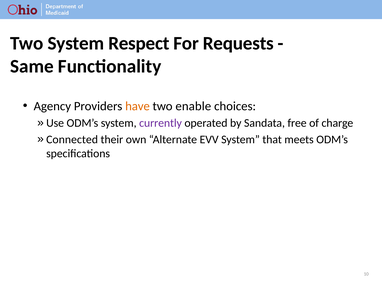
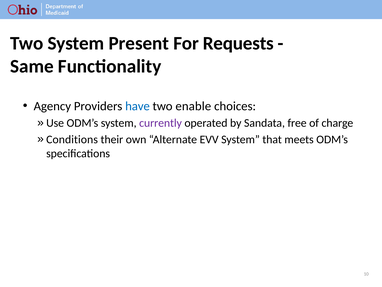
Respect: Respect -> Present (139, 43)
have colour: orange -> blue (138, 106)
Connected: Connected -> Conditions (72, 139)
